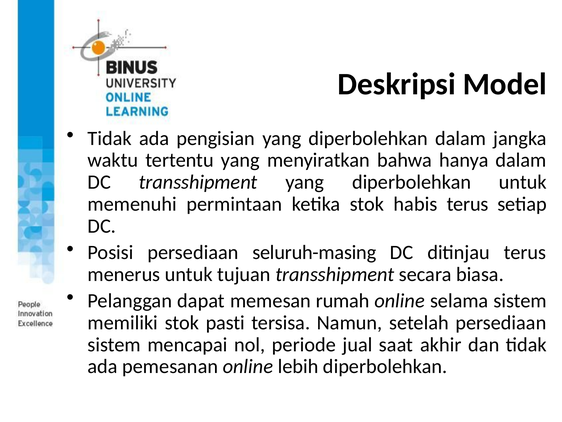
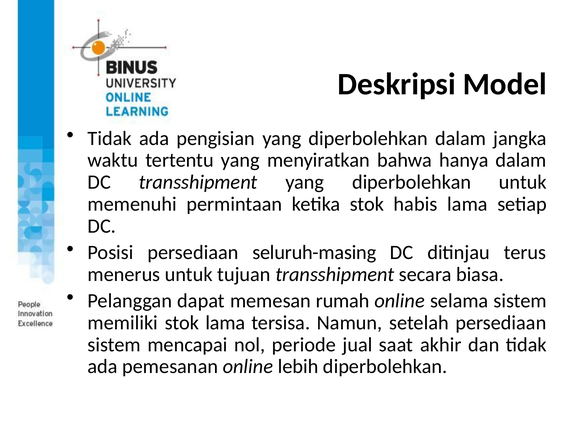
habis terus: terus -> lama (467, 204)
stok pasti: pasti -> lama (225, 322)
